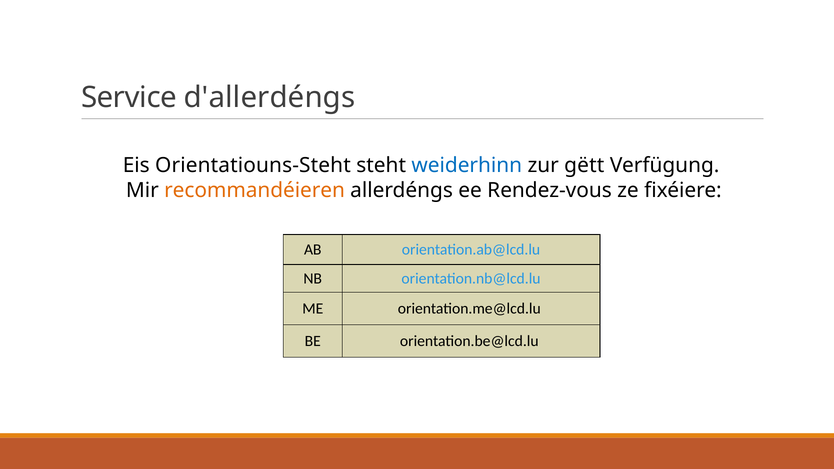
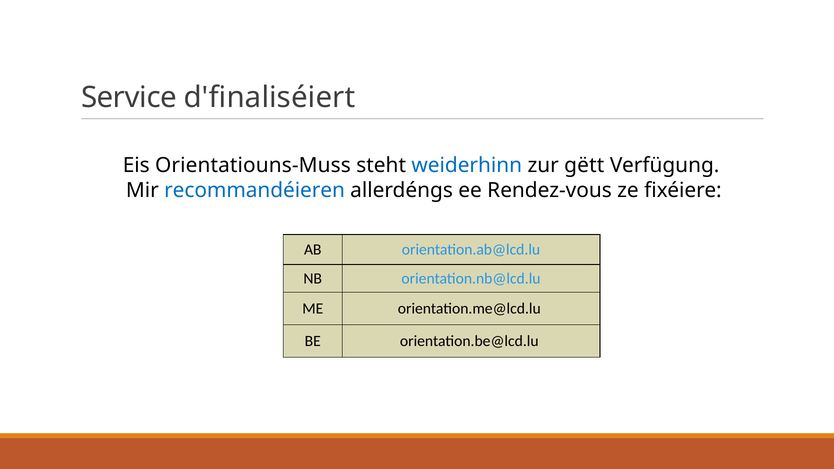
d'allerdéngs: d'allerdéngs -> d'finaliséiert (269, 98)
Orientatiouns-Steht: Orientatiouns-Steht -> Orientatiouns-Muss (253, 165)
recommandéieren colour: orange -> blue (255, 190)
